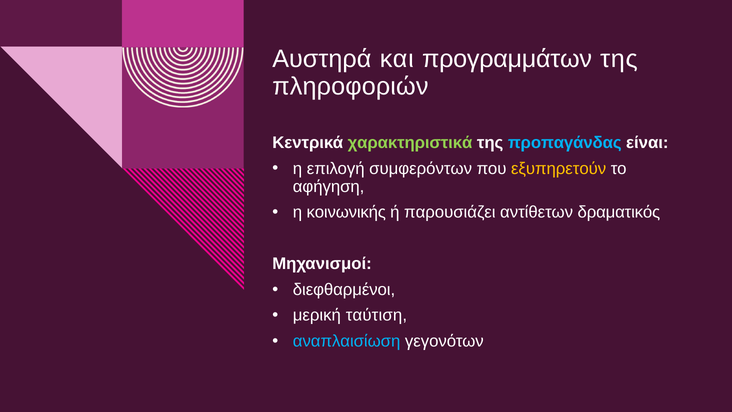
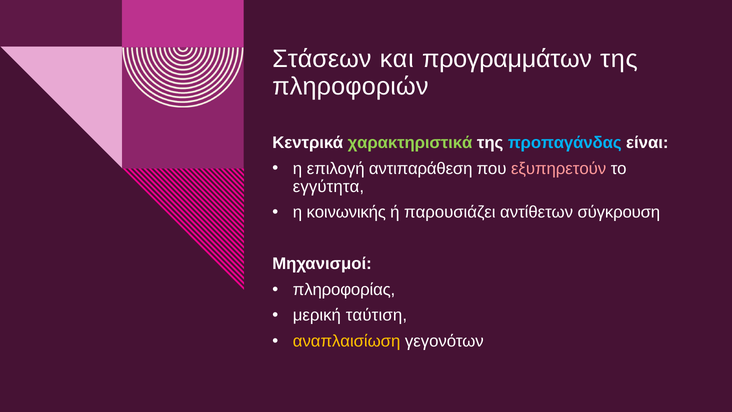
Αυστηρά: Αυστηρά -> Στάσεων (322, 59)
συμφερόντων: συμφερόντων -> αντιπαράθεση (421, 168)
εξυπηρετούν colour: yellow -> pink (559, 168)
αφήγηση: αφήγηση -> εγγύτητα (329, 187)
δραματικός: δραματικός -> σύγκρουση (619, 212)
διεφθαρμένοι: διεφθαρμένοι -> πληροφορίας (344, 290)
αναπλαισίωση colour: light blue -> yellow (347, 341)
